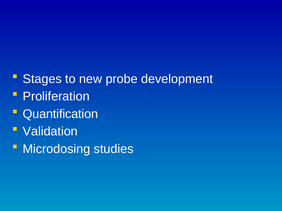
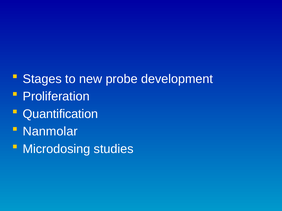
Validation: Validation -> Nanmolar (50, 132)
